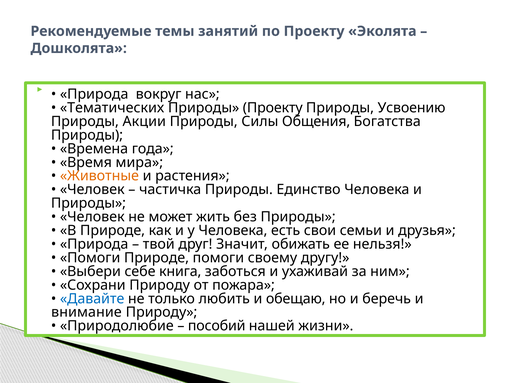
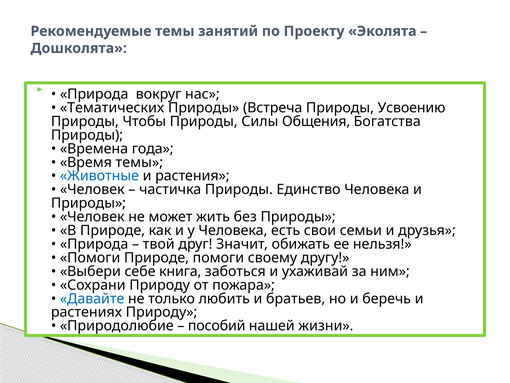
Природы Проекту: Проекту -> Встреча (273, 108)
Акции: Акции -> Чтобы (144, 121)
Время мира: мира -> темы (139, 162)
Животные colour: orange -> blue (99, 176)
обещаю: обещаю -> братьев (296, 298)
внимание: внимание -> растениях (86, 312)
